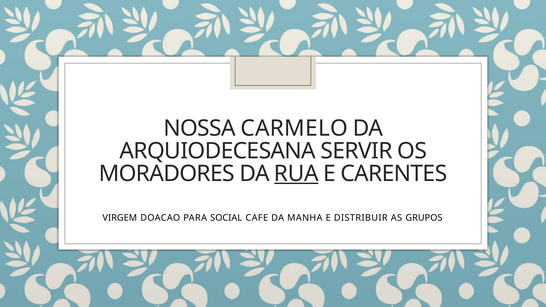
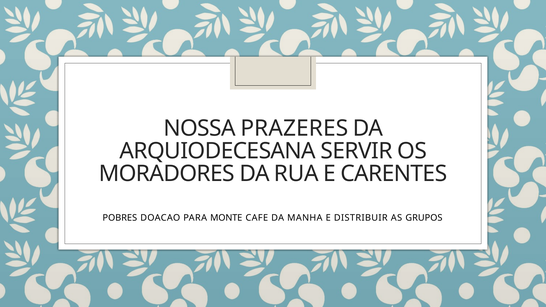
CARMELO: CARMELO -> PRAZERES (294, 128)
RUA underline: present -> none (296, 174)
VIRGEM: VIRGEM -> POBRES (120, 218)
SOCIAL: SOCIAL -> MONTE (226, 218)
